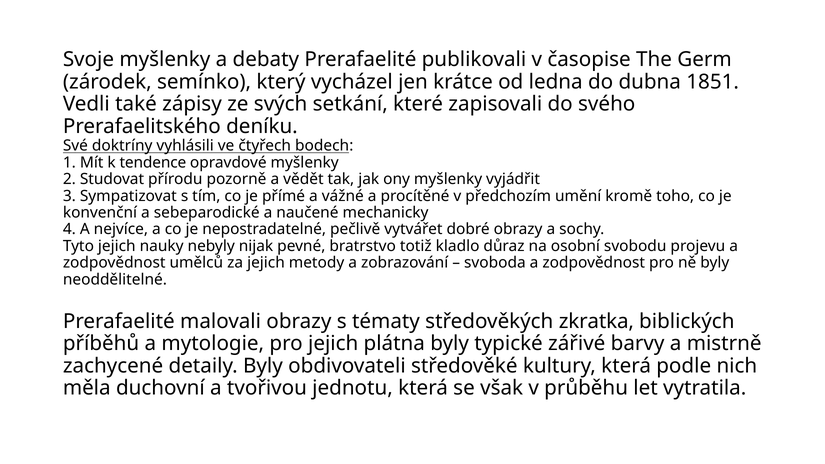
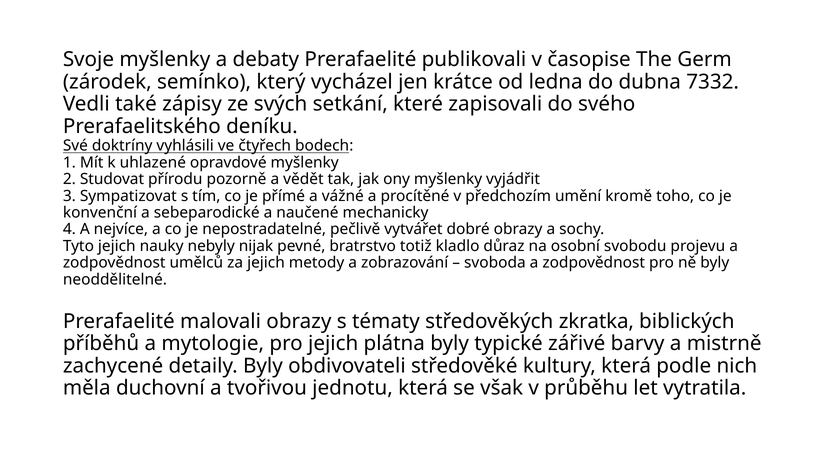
1851: 1851 -> 7332 (713, 82)
tendence: tendence -> uhlazené (153, 163)
